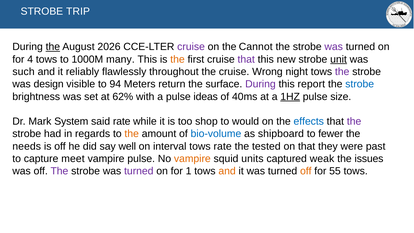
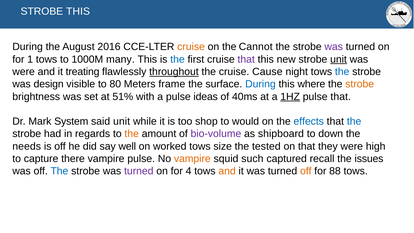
STROBE TRIP: TRIP -> THIS (78, 12)
the underline: present -> none (53, 47)
2026: 2026 -> 2016 (109, 47)
cruise colour: purple -> orange (191, 47)
4: 4 -> 1 (30, 59)
the colour: orange -> blue (178, 59)
such: such -> were (24, 72)
reliably: reliably -> treating (83, 72)
throughout underline: none -> present (174, 72)
Wrong: Wrong -> Cause (267, 72)
the colour: purple -> blue (342, 72)
94: 94 -> 80 (115, 84)
return: return -> frame (172, 84)
During colour: purple -> blue (260, 84)
report: report -> where (311, 84)
strobe colour: blue -> orange (360, 84)
62%: 62% -> 51% (123, 97)
pulse size: size -> that (341, 97)
said rate: rate -> unit (122, 121)
the colour: purple -> blue (354, 121)
bio-volume colour: blue -> purple (216, 134)
fewer: fewer -> down (331, 134)
interval: interval -> worked (170, 146)
tows rate: rate -> size (223, 146)
past: past -> high (376, 146)
meet: meet -> there (73, 159)
units: units -> such (252, 159)
weak: weak -> recall (322, 159)
The colour: purple -> blue (59, 171)
1: 1 -> 4 (189, 171)
55: 55 -> 88 (335, 171)
